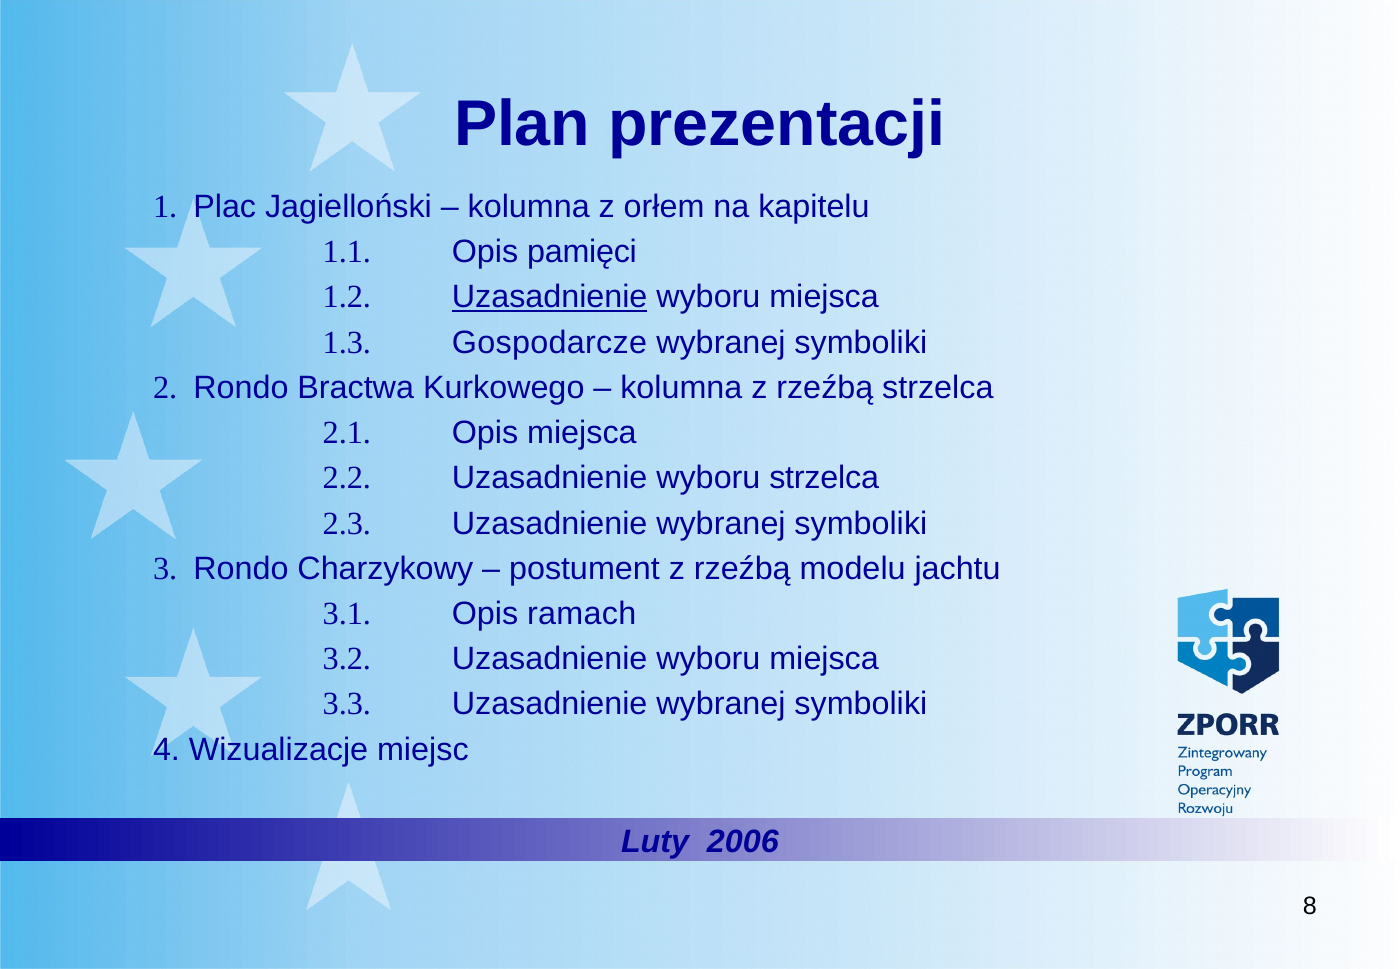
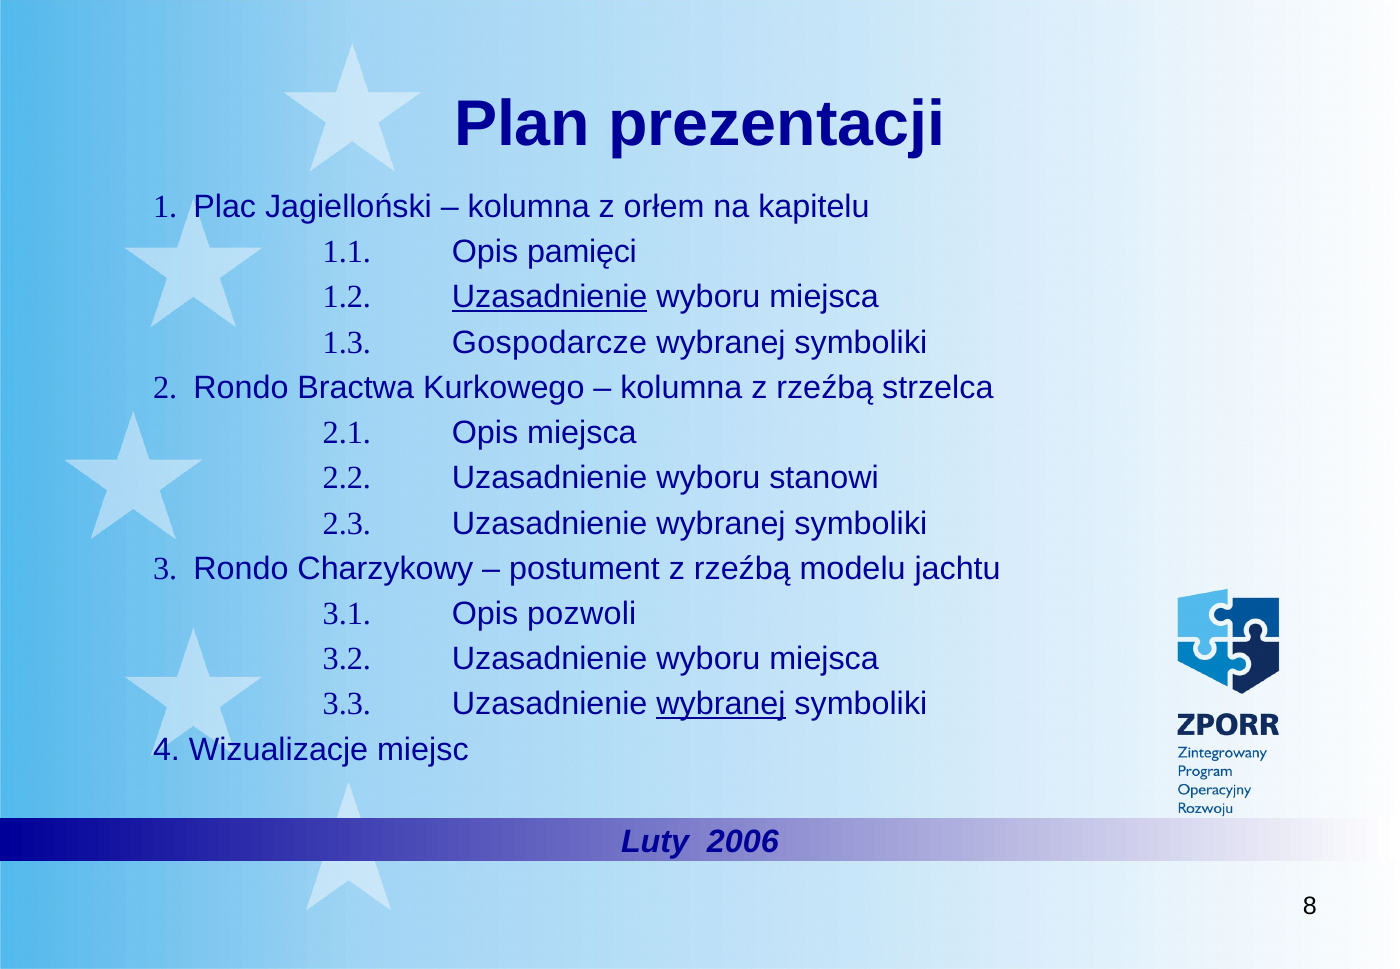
wyboru strzelca: strzelca -> stanowi (824, 478)
ramach: ramach -> pozwoli (582, 614)
wybranej underline: none -> present (721, 704)
